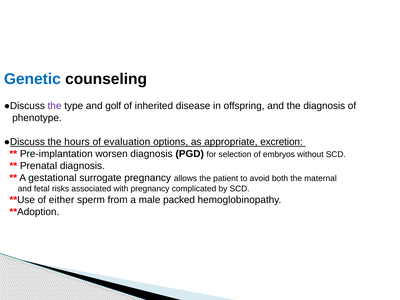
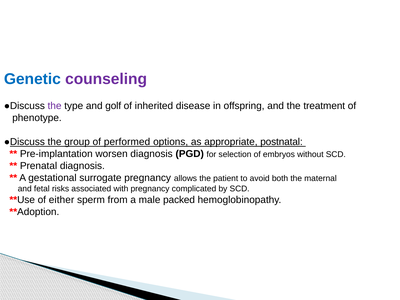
counseling colour: black -> purple (106, 79)
the diagnosis: diagnosis -> treatment (324, 106)
hours: hours -> group (77, 142)
evaluation: evaluation -> performed (127, 142)
excretion: excretion -> postnatal (281, 142)
